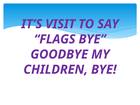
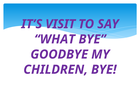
FLAGS: FLAGS -> WHAT (55, 39)
